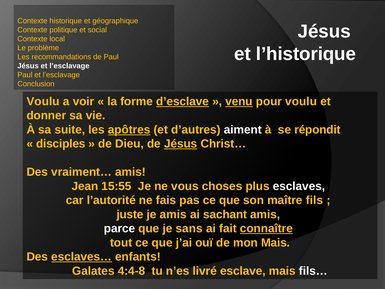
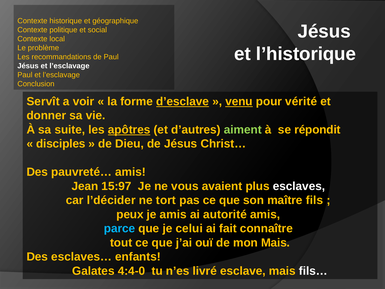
Voulu: Voulu -> Servît (43, 101)
pour voulu: voulu -> vérité (301, 101)
aiment colour: white -> light green (243, 130)
Jésus underline: present -> none (181, 144)
vraiment…: vraiment… -> pauvreté… (82, 172)
15:55: 15:55 -> 15:97 (116, 186)
choses: choses -> avaient (222, 186)
l’autorité: l’autorité -> l’décider (111, 200)
fais: fais -> tort (166, 200)
juste: juste -> peux (130, 214)
sachant: sachant -> autorité (225, 214)
parce colour: white -> light blue (120, 228)
sans: sans -> celui (189, 228)
connaître underline: present -> none (266, 228)
esclaves… underline: present -> none (82, 257)
4:4-8: 4:4-8 -> 4:4-0 (131, 271)
